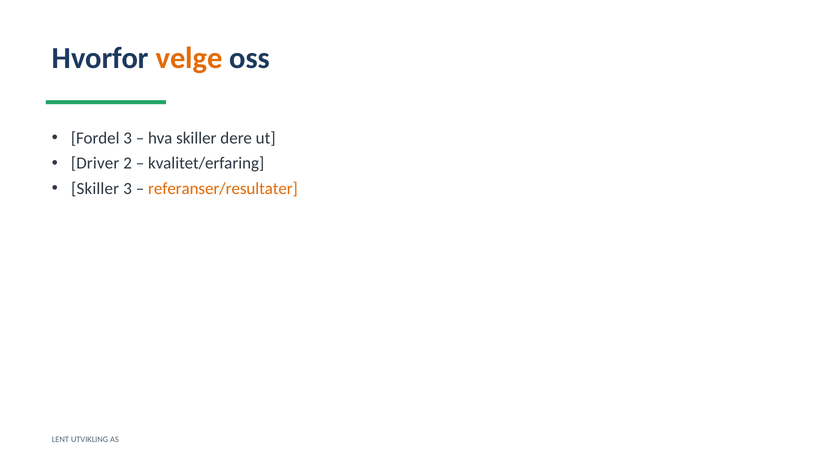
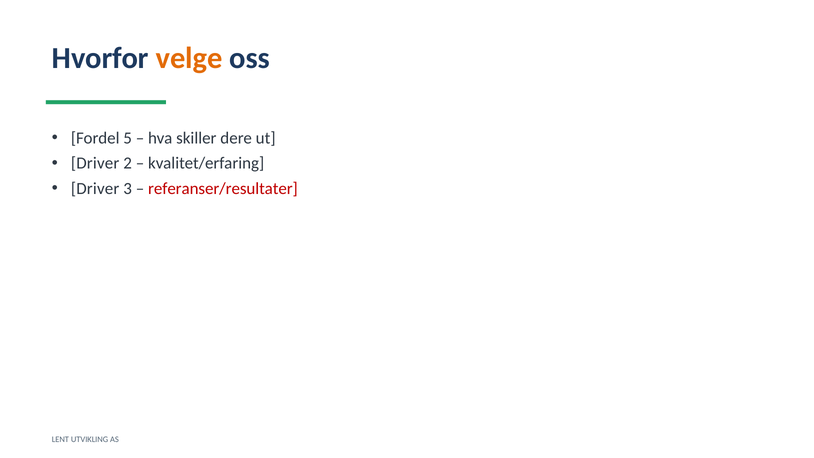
Fordel 3: 3 -> 5 (128, 138)
Skiller: Skiller -> Driver (95, 189)
referanser/resultater colour: orange -> red (223, 189)
